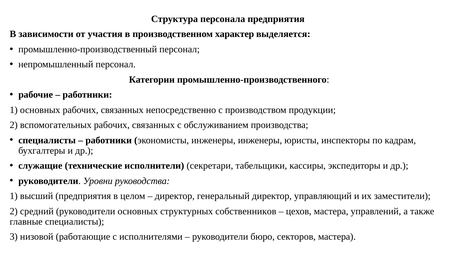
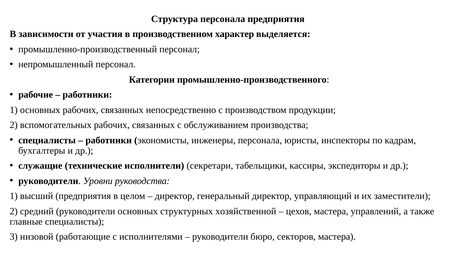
инженеры инженеры: инженеры -> персонала (260, 140)
собственников: собственников -> хозяйственной (246, 211)
